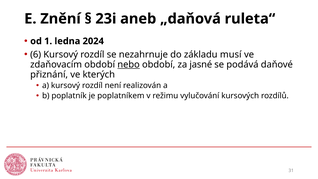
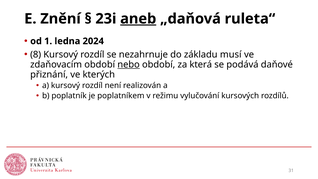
aneb underline: none -> present (138, 19)
6: 6 -> 8 (36, 54)
jasné: jasné -> která (201, 64)
